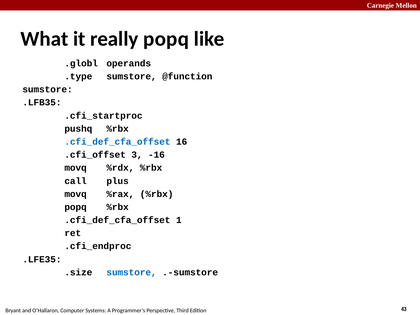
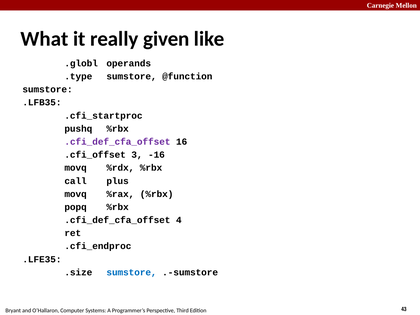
really popq: popq -> given (166, 39)
.cfi_def_cfa_offset colour: blue -> purple (117, 142)
1: 1 -> 4 (179, 220)
